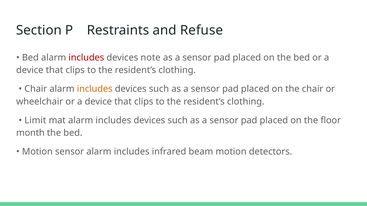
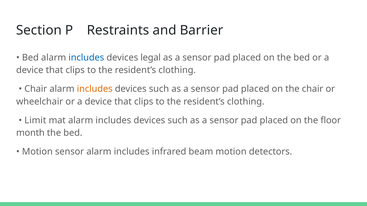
Refuse: Refuse -> Barrier (202, 30)
includes colour: red -> blue (86, 58)
note: note -> legal (151, 58)
